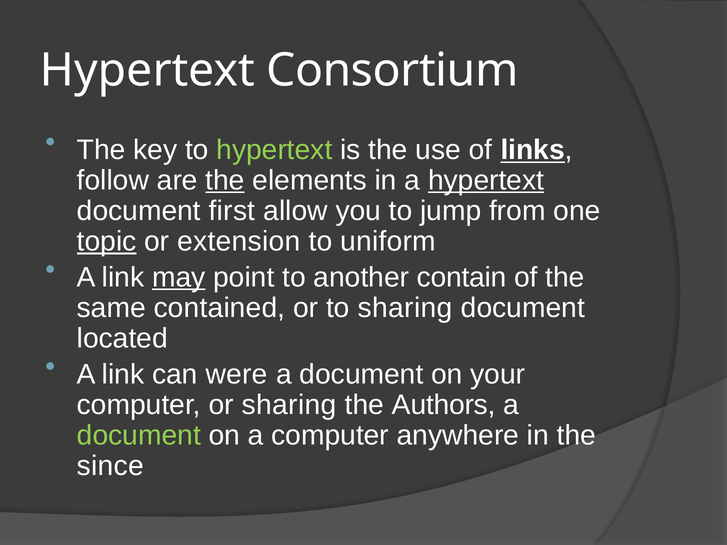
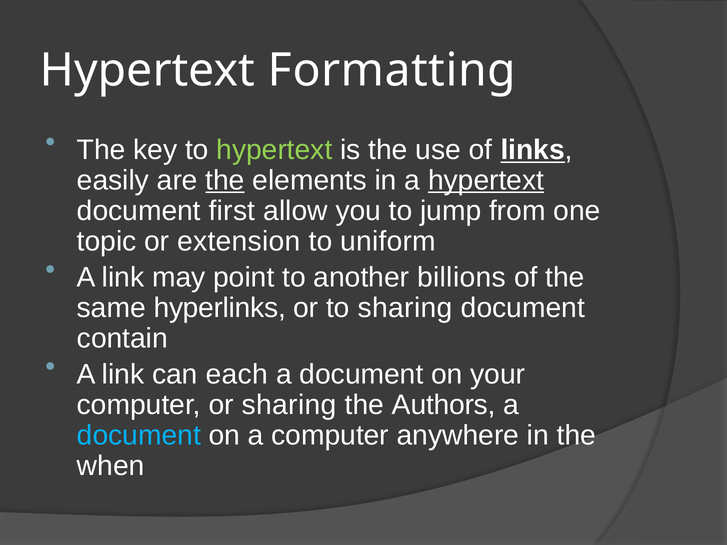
Consortium: Consortium -> Formatting (392, 71)
follow: follow -> easily (113, 180)
topic underline: present -> none (107, 241)
may underline: present -> none (179, 277)
contain: contain -> billions (462, 277)
contained: contained -> hyperlinks (220, 308)
located: located -> contain (122, 338)
were: were -> each (237, 374)
document colour: light green -> light blue (139, 435)
since: since -> when (111, 466)
